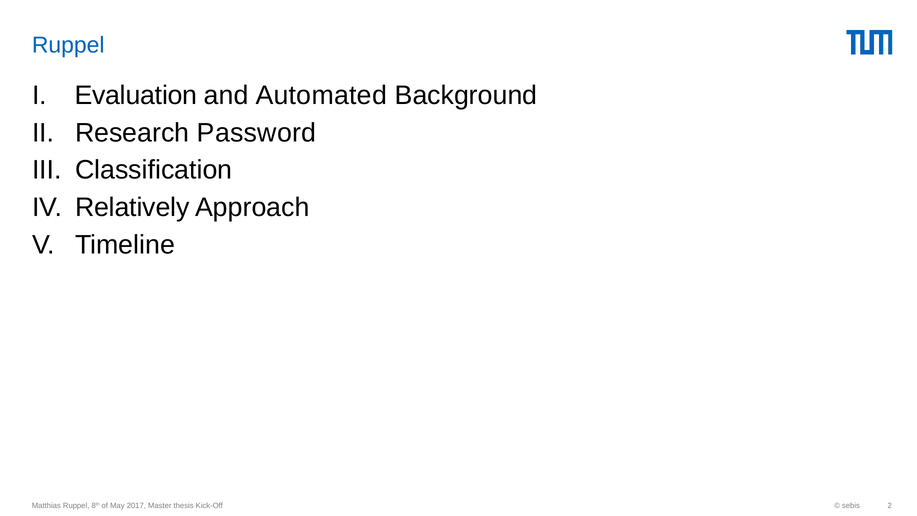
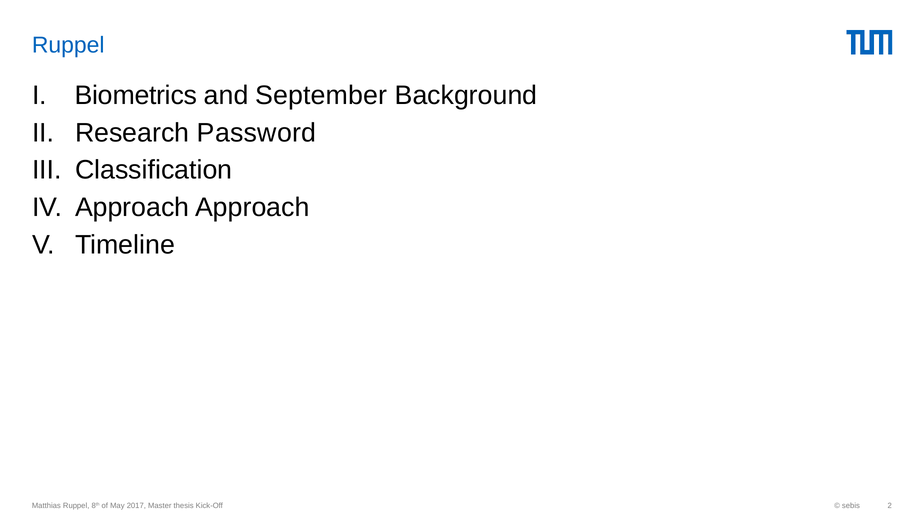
Evaluation: Evaluation -> Biometrics (136, 95)
Automated: Automated -> September (321, 95)
Relatively: Relatively -> Approach (132, 208)
